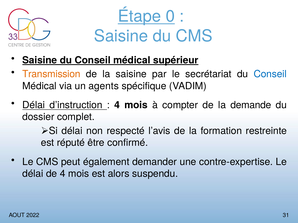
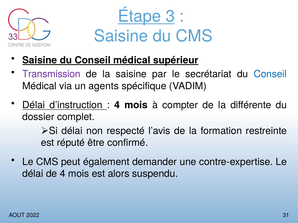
0: 0 -> 3 (170, 16)
Transmission colour: orange -> purple (51, 74)
demande: demande -> différente (251, 105)
